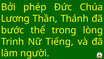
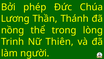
bước: bước -> nồng (13, 30)
Tiếng: Tiếng -> Thiên (60, 41)
